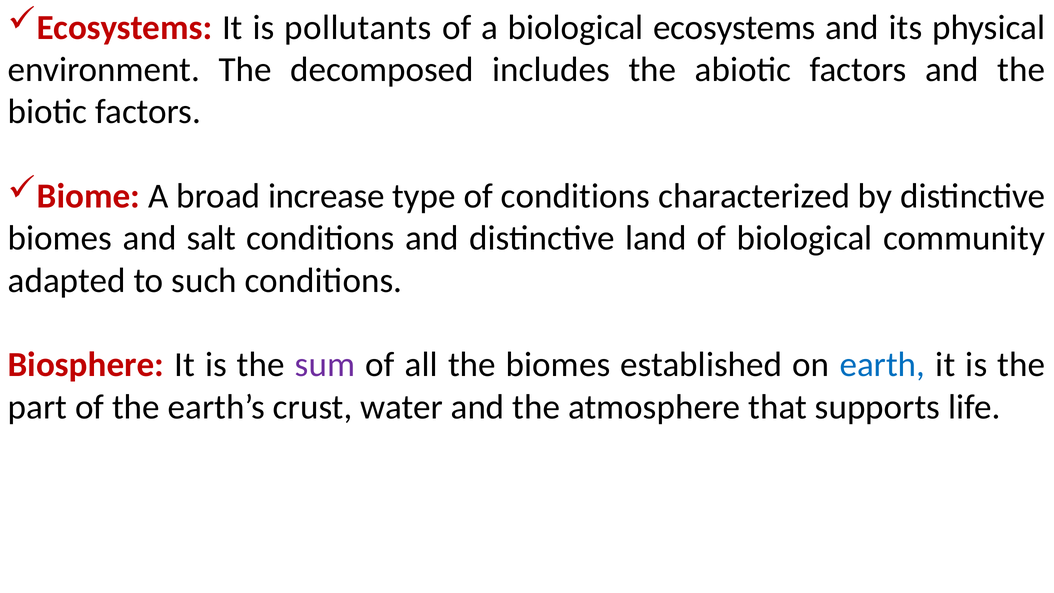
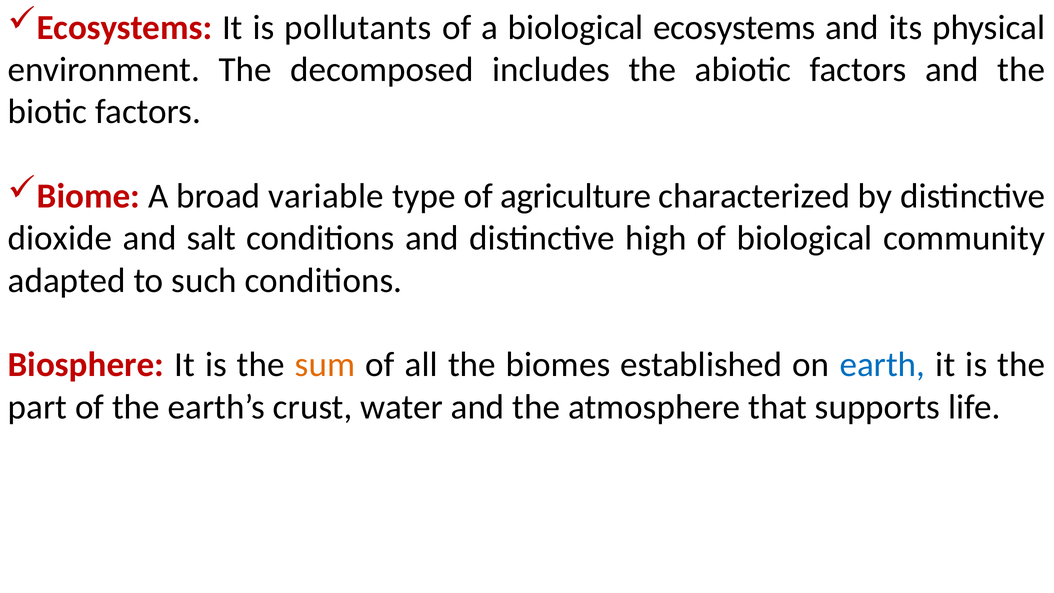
increase: increase -> variable (326, 196)
of conditions: conditions -> agriculture (576, 196)
biomes: biomes -> dioxide (60, 238)
land: land -> high (656, 238)
sum colour: purple -> orange (325, 365)
